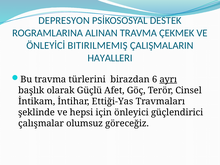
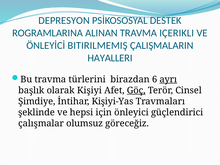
ÇEKMEK: ÇEKMEK -> IÇERIKLI (177, 33)
Güçlü: Güçlü -> Kişiyi (89, 90)
Göç underline: none -> present (136, 90)
İntikam: İntikam -> Şimdiye (37, 101)
Ettiği-Yas: Ettiği-Yas -> Kişiyi-Yas (113, 101)
